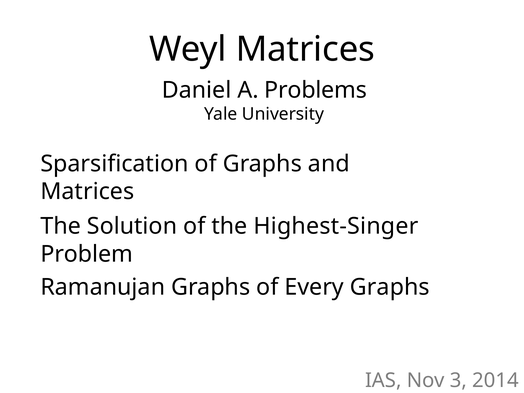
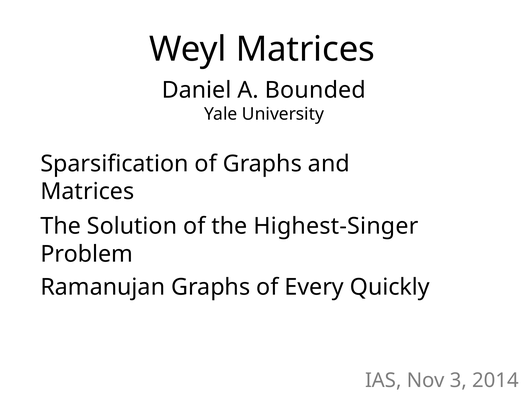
Problems: Problems -> Bounded (315, 90)
Every Graphs: Graphs -> Quickly (390, 287)
